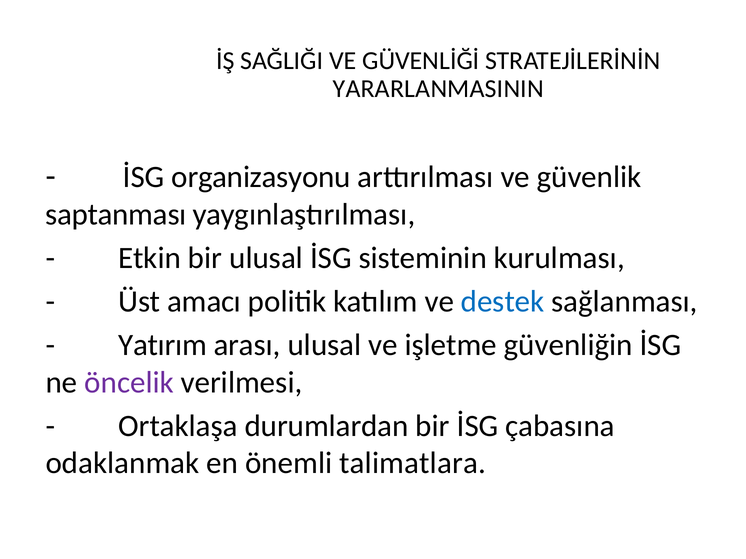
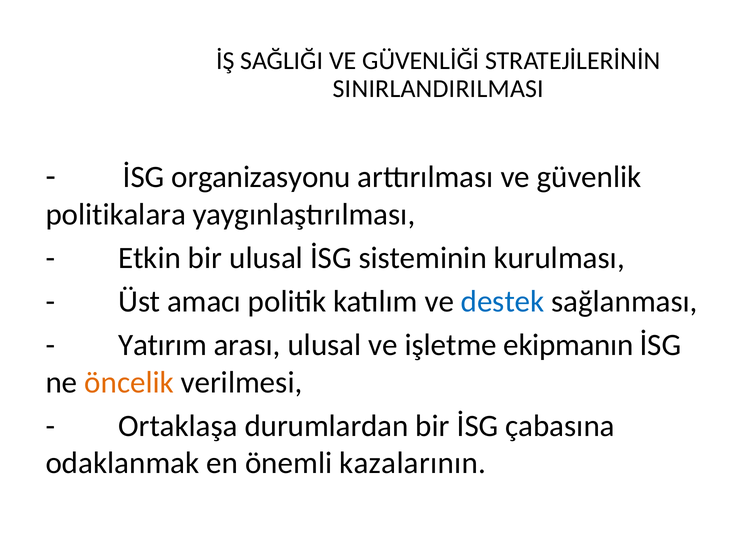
YARARLANMASININ: YARARLANMASININ -> SINIRLANDIRILMASI (438, 89)
saptanması: saptanması -> politikalara (116, 215)
güvenliğin: güvenliğin -> ekipmanın (568, 345)
öncelik colour: purple -> orange (129, 383)
talimatlara: talimatlara -> kazalarının (413, 464)
